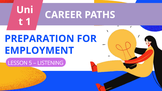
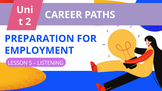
1: 1 -> 2 (28, 22)
